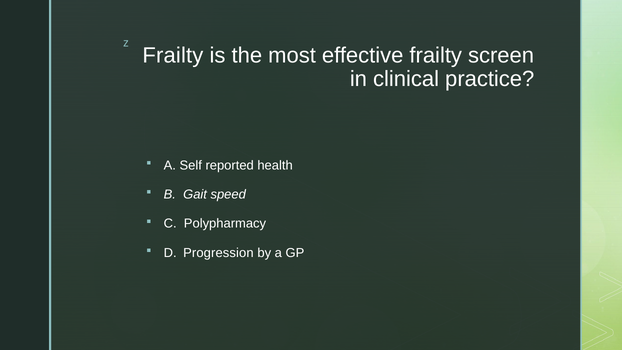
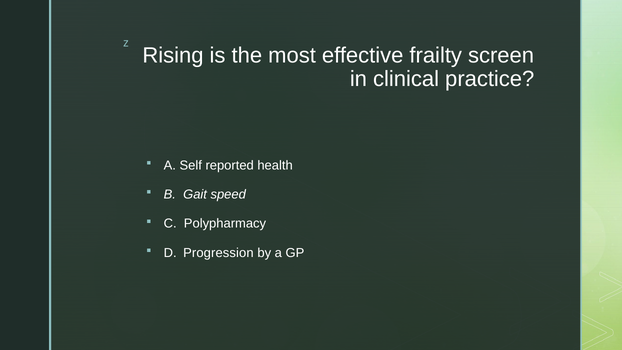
Frailty: Frailty -> Rising (173, 55)
